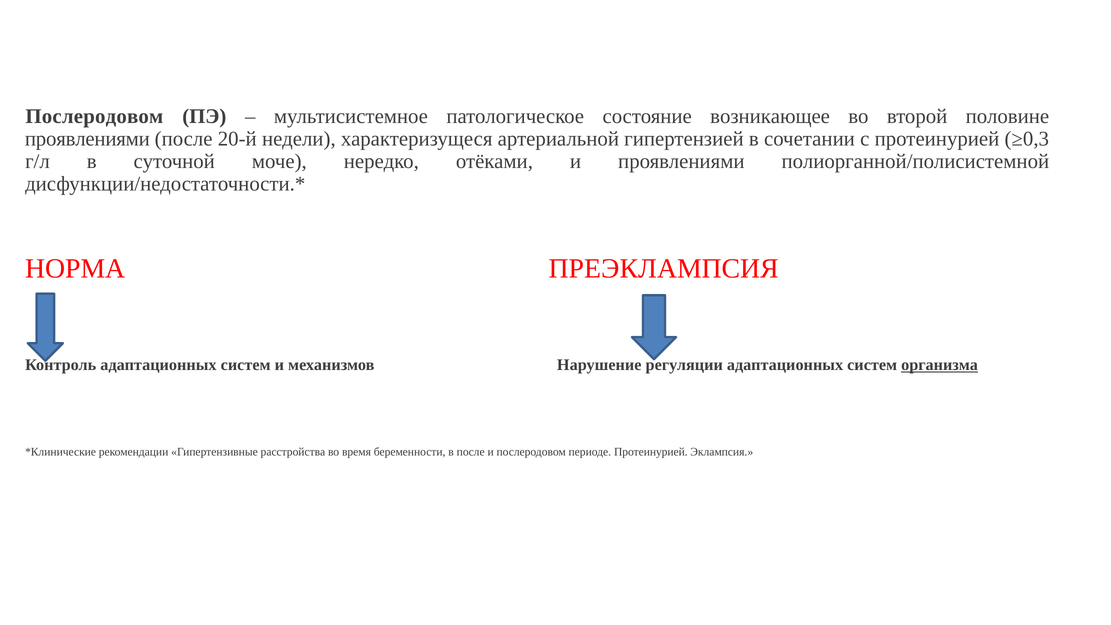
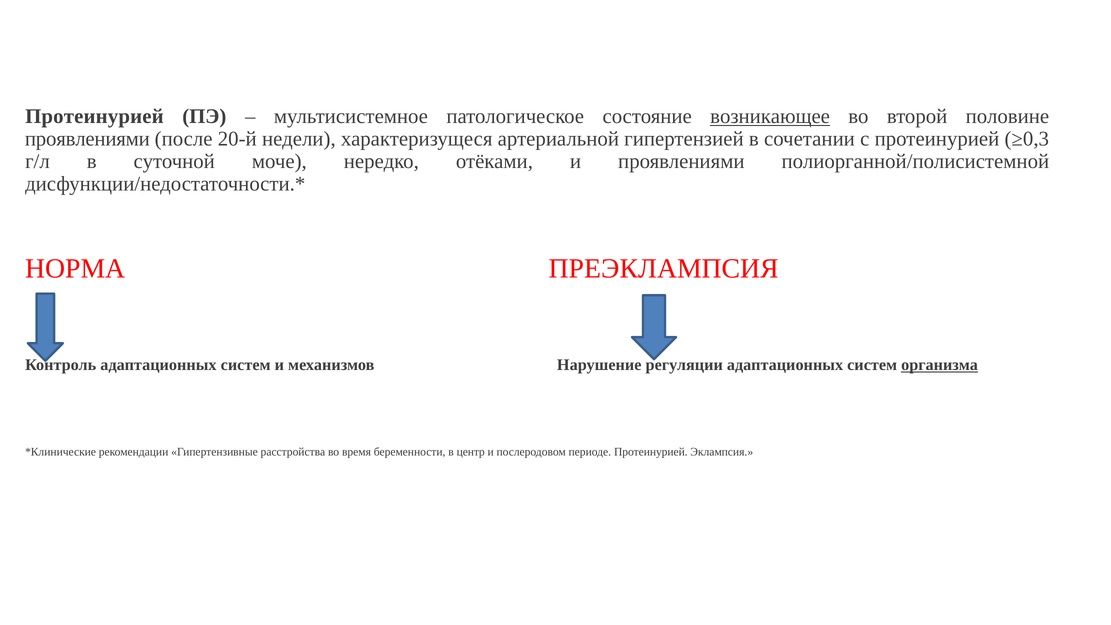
Послеродовом: Послеродовом -> Протеинурией (94, 116)
возникающее underline: none -> present (770, 116)
в после: после -> центр (471, 452)
